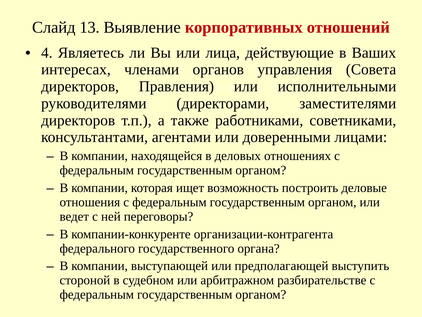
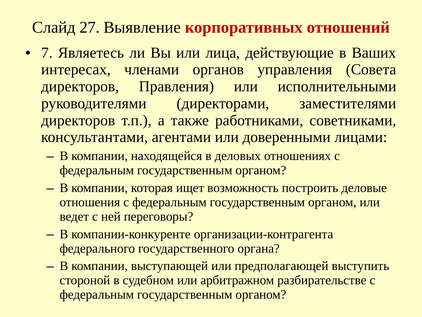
13: 13 -> 27 (90, 27)
4: 4 -> 7 (47, 53)
